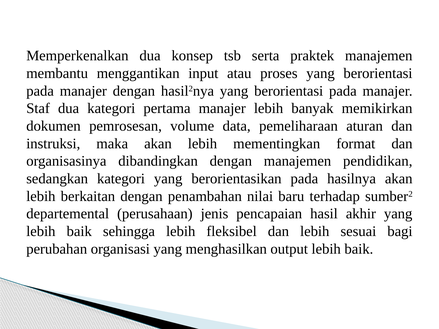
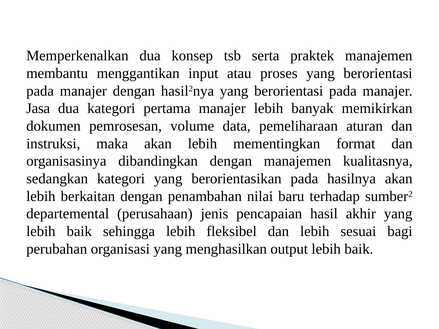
Staf: Staf -> Jasa (38, 109)
pendidikan: pendidikan -> kualitasnya (378, 161)
